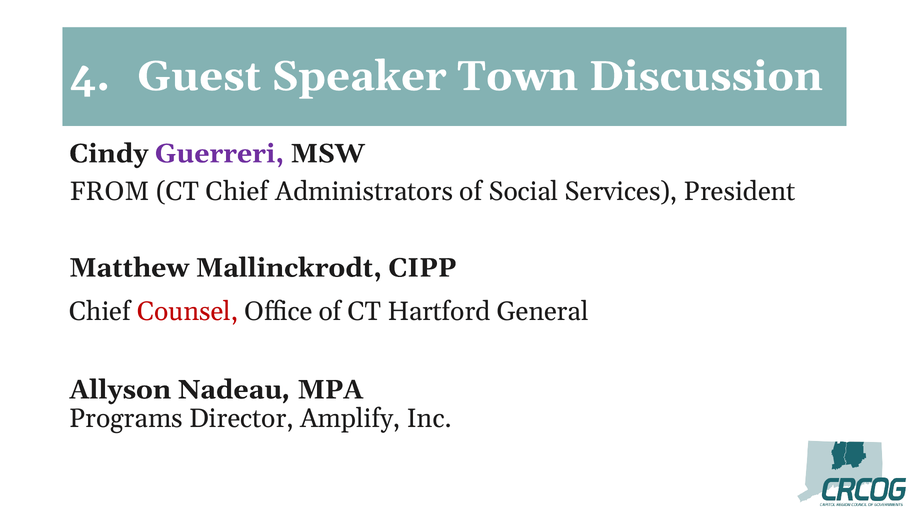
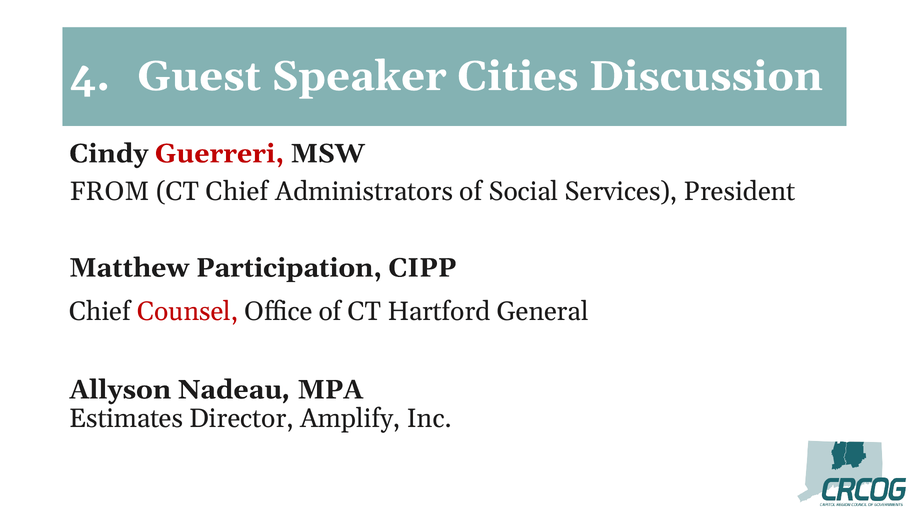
Town: Town -> Cities (518, 76)
Guerreri colour: purple -> red (219, 154)
Mallinckrodt: Mallinckrodt -> Participation (289, 268)
Programs: Programs -> Estimates (126, 419)
